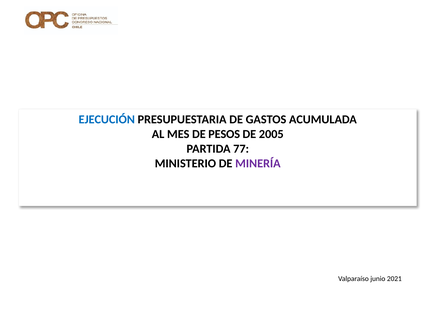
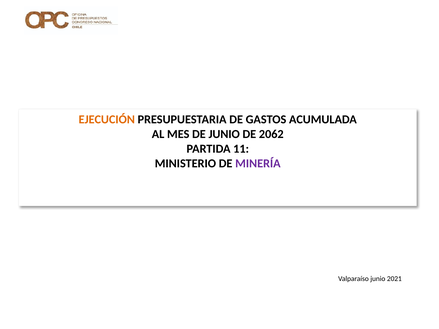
EJECUCIÓN colour: blue -> orange (107, 120)
DE PESOS: PESOS -> JUNIO (224, 134)
2005: 2005 -> 2062 (271, 134)
77: 77 -> 11 (241, 149)
